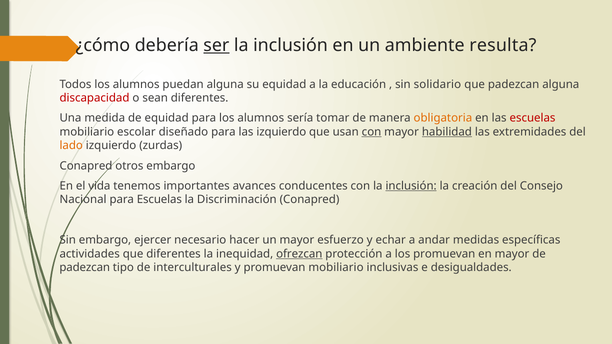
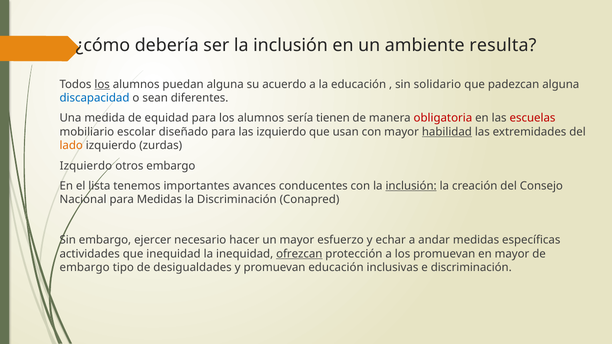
ser underline: present -> none (216, 46)
los underline: none -> present (102, 84)
su equidad: equidad -> acuerdo (284, 84)
discapacidad colour: red -> blue (95, 98)
tomar: tomar -> tienen (333, 118)
obligatoria colour: orange -> red (443, 118)
con underline: present -> none (372, 132)
Conapred: Conapred -> Izquierdo (86, 166)
vida: vida -> lista (99, 186)
para Escuelas: Escuelas -> Medidas (159, 200)
que diferentes: diferentes -> inequidad (174, 254)
padezcan: padezcan -> embargo (85, 268)
interculturales: interculturales -> desigualdades (193, 268)
promuevan mobiliario: mobiliario -> educación (336, 268)
e desigualdades: desigualdades -> discriminación (471, 268)
